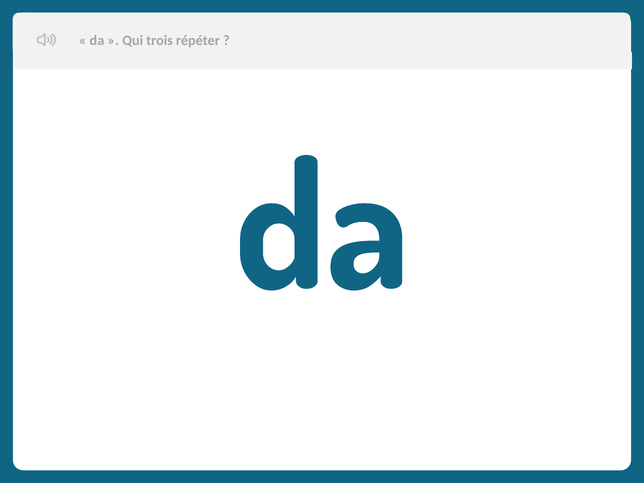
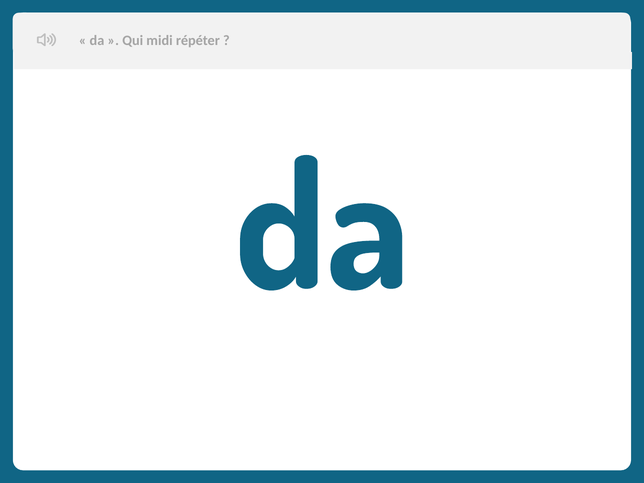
trois: trois -> midi (160, 41)
